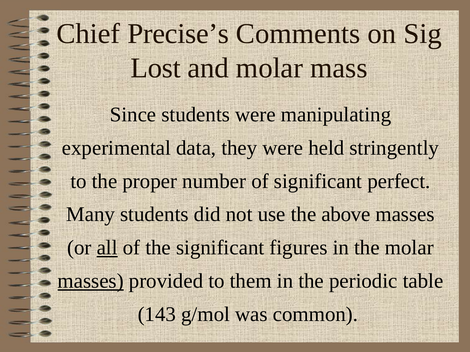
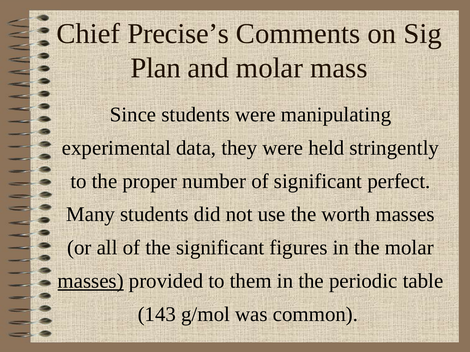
Lost: Lost -> Plan (156, 68)
above: above -> worth (346, 215)
all underline: present -> none (107, 248)
